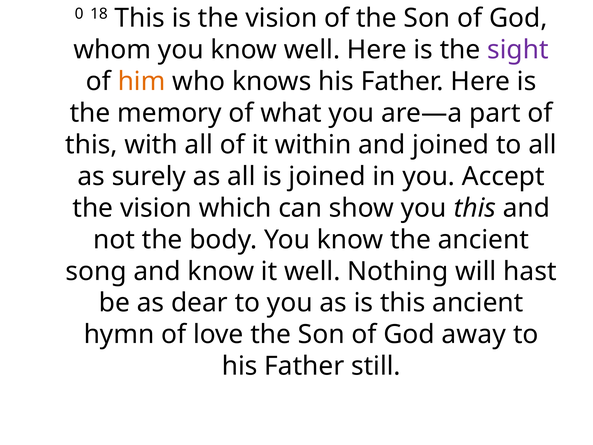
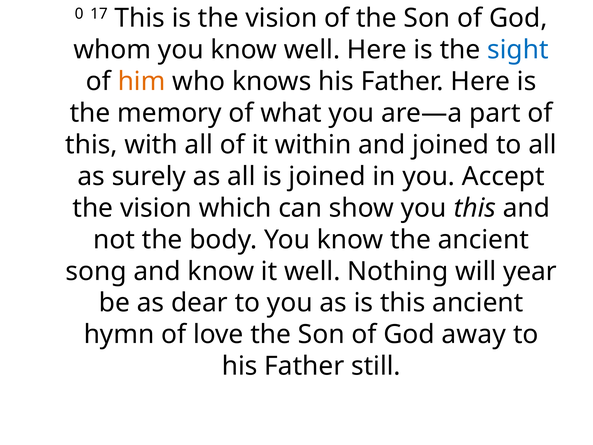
18: 18 -> 17 (99, 14)
sight colour: purple -> blue (518, 50)
hast: hast -> year (530, 271)
